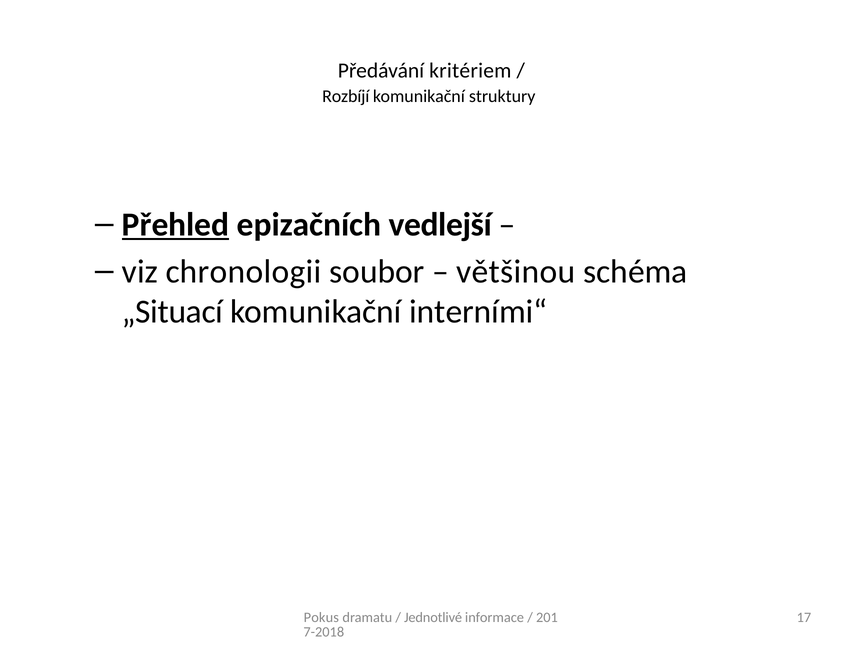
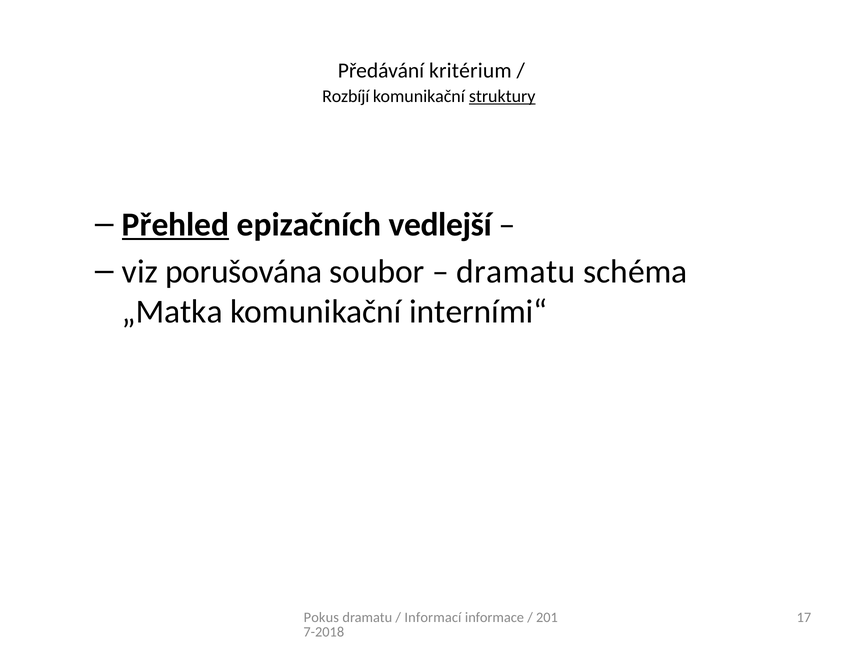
kritériem: kritériem -> kritérium (470, 71)
struktury underline: none -> present (502, 96)
chronologii: chronologii -> porušována (244, 272)
většinou: většinou -> dramatu (516, 272)
„Situací: „Situací -> „Matka (172, 312)
Jednotlivé: Jednotlivé -> Informací (433, 618)
